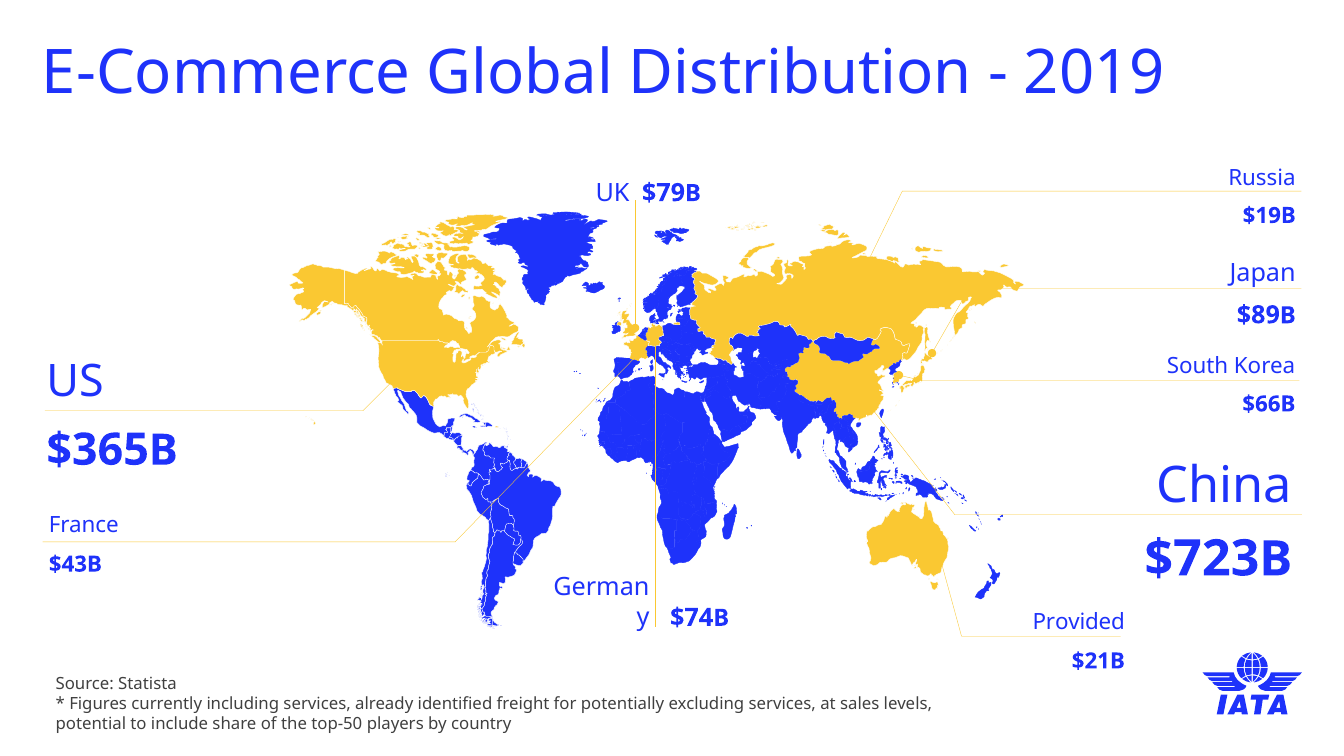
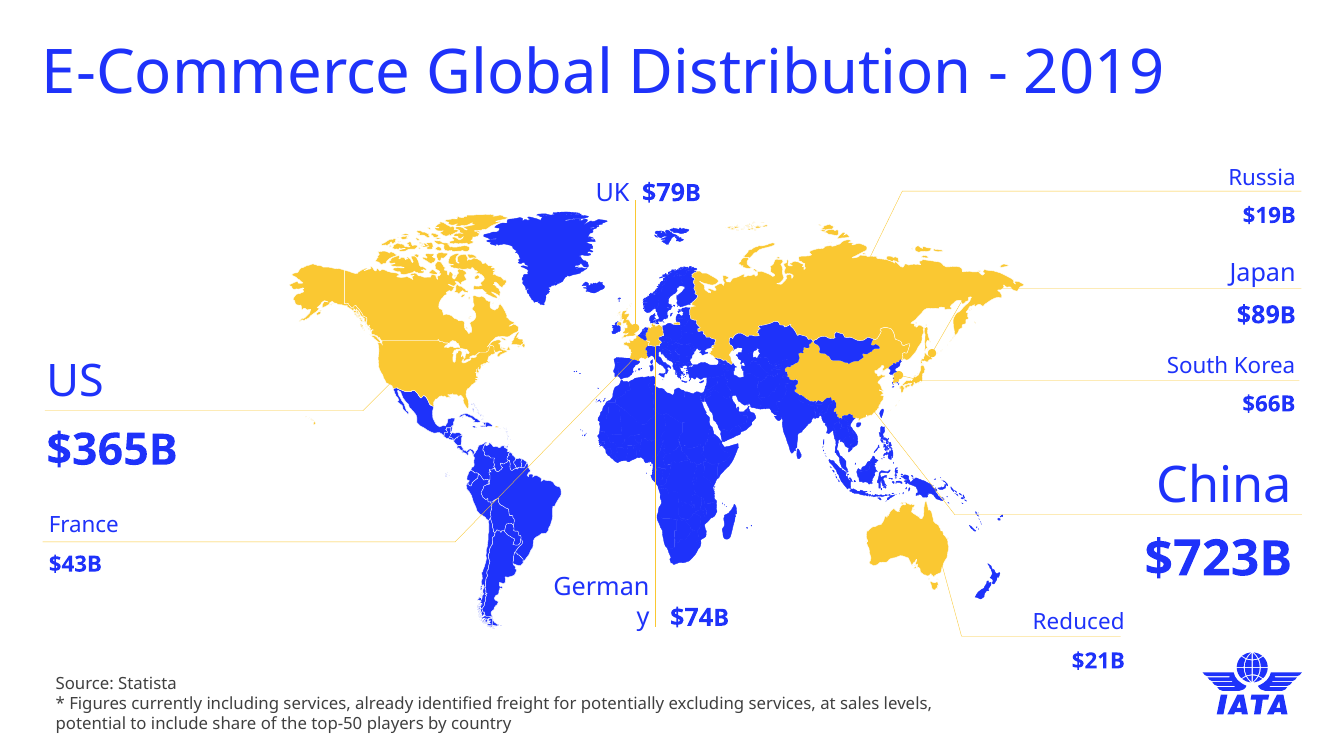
Provided: Provided -> Reduced (1079, 623)
